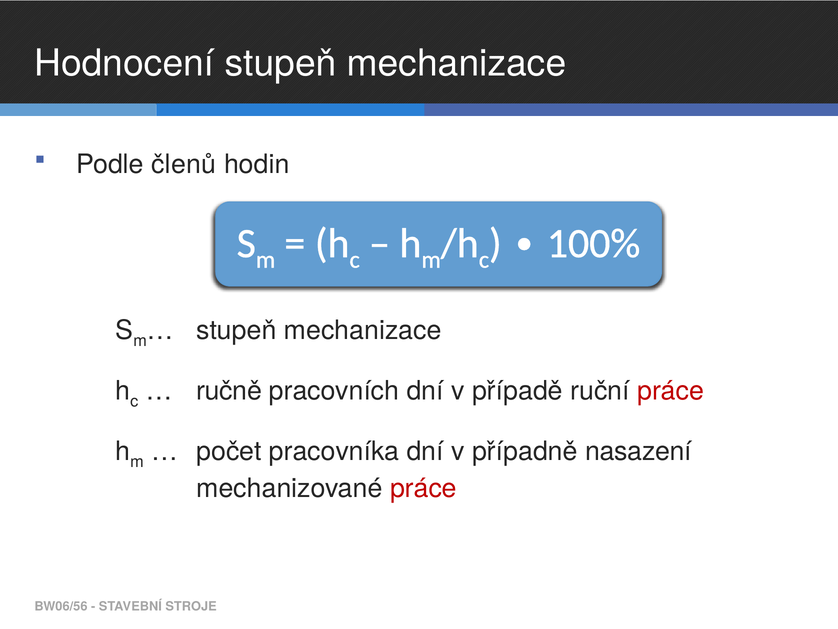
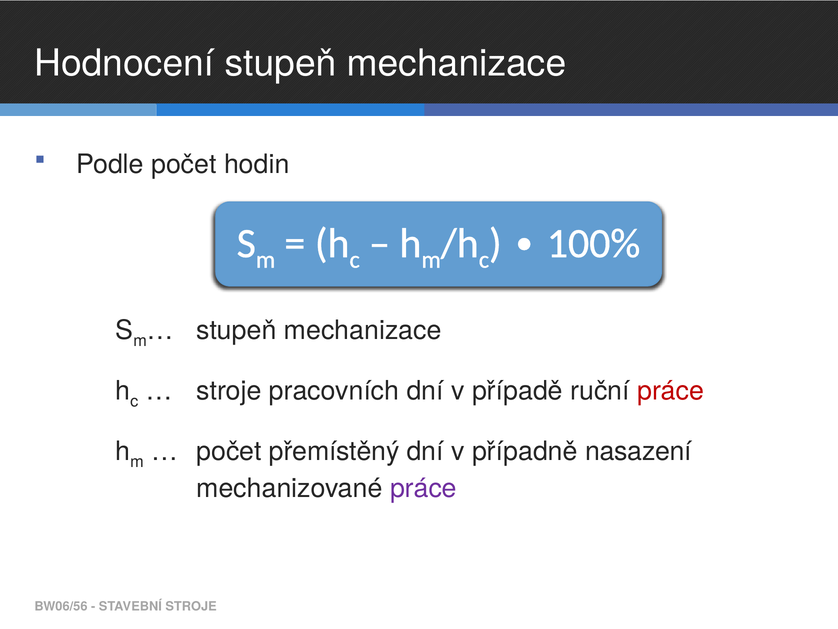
Podle členů: členů -> počet (184, 164)
ručně: ručně -> stroje (229, 391)
pracovníka: pracovníka -> přemístěný (334, 451)
práce colour: red -> purple (423, 488)
